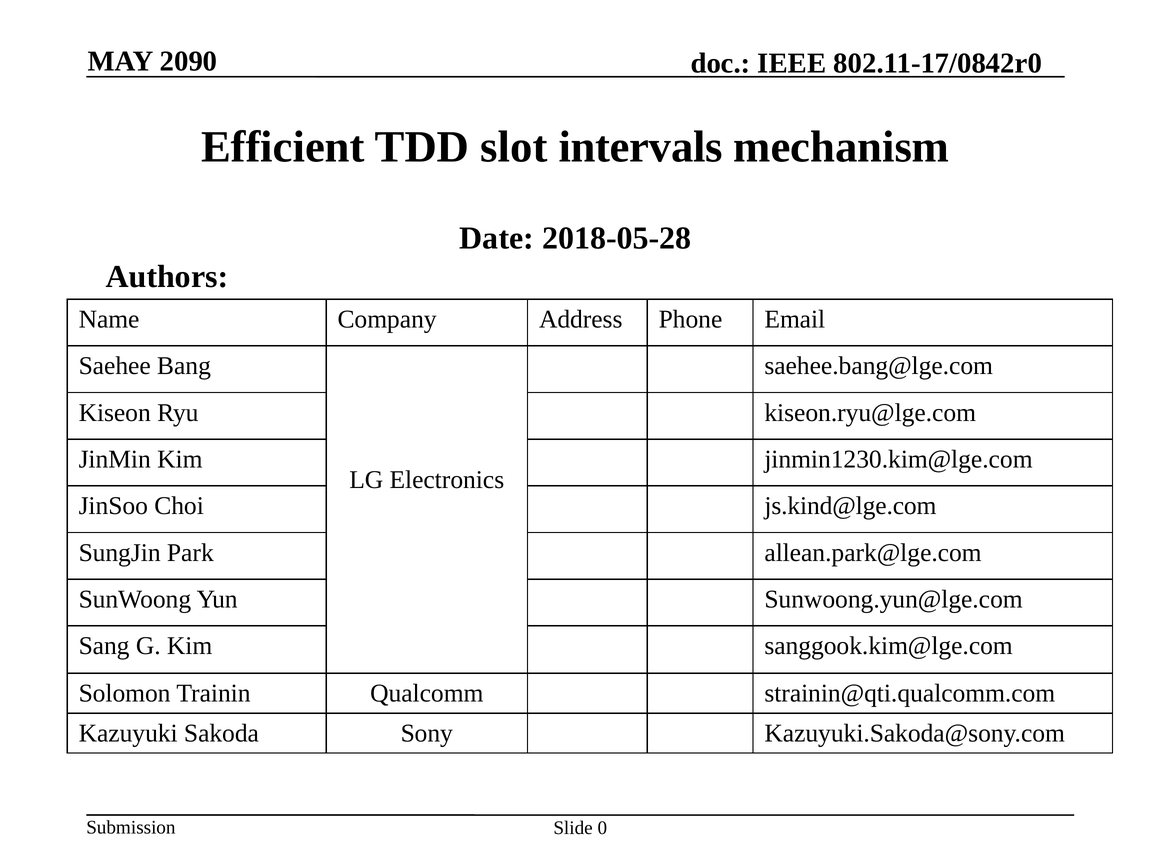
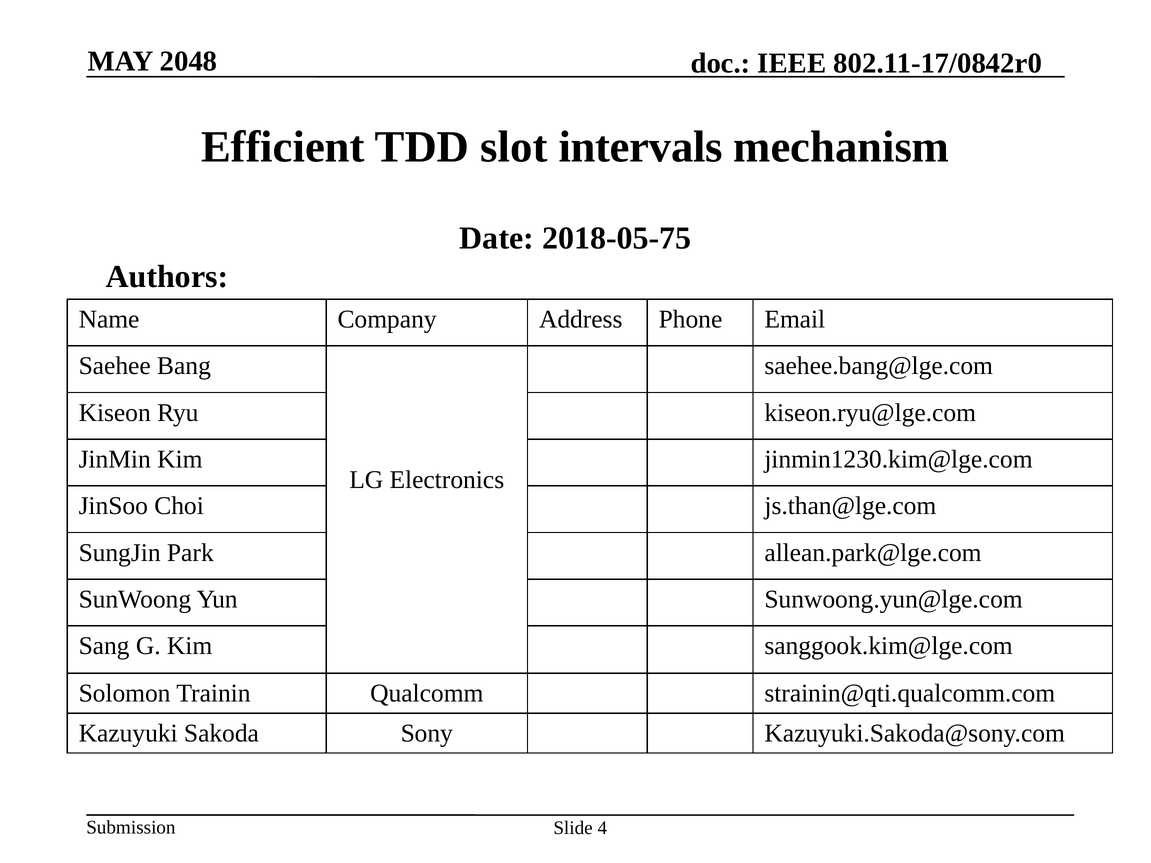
2090: 2090 -> 2048 (189, 61)
2018-05-28: 2018-05-28 -> 2018-05-75 (617, 238)
js.kind@lge.com: js.kind@lge.com -> js.than@lge.com (850, 506)
0: 0 -> 4 (602, 828)
